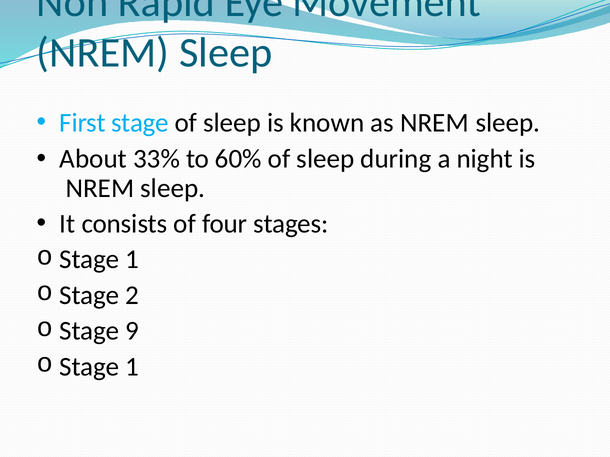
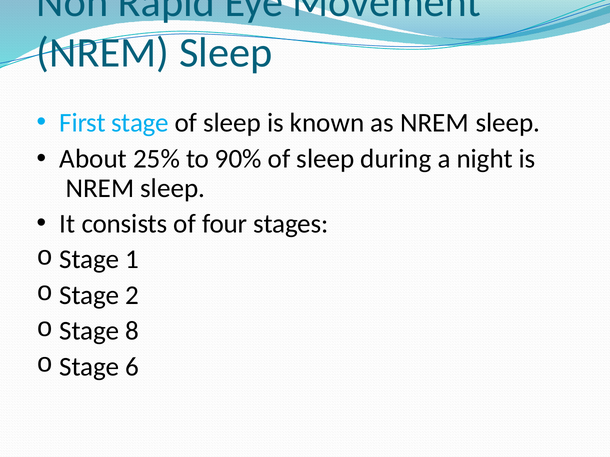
33%: 33% -> 25% (157, 159)
60%: 60% -> 90% (238, 159)
9: 9 -> 8 (132, 331)
1: 1 -> 6 (132, 367)
